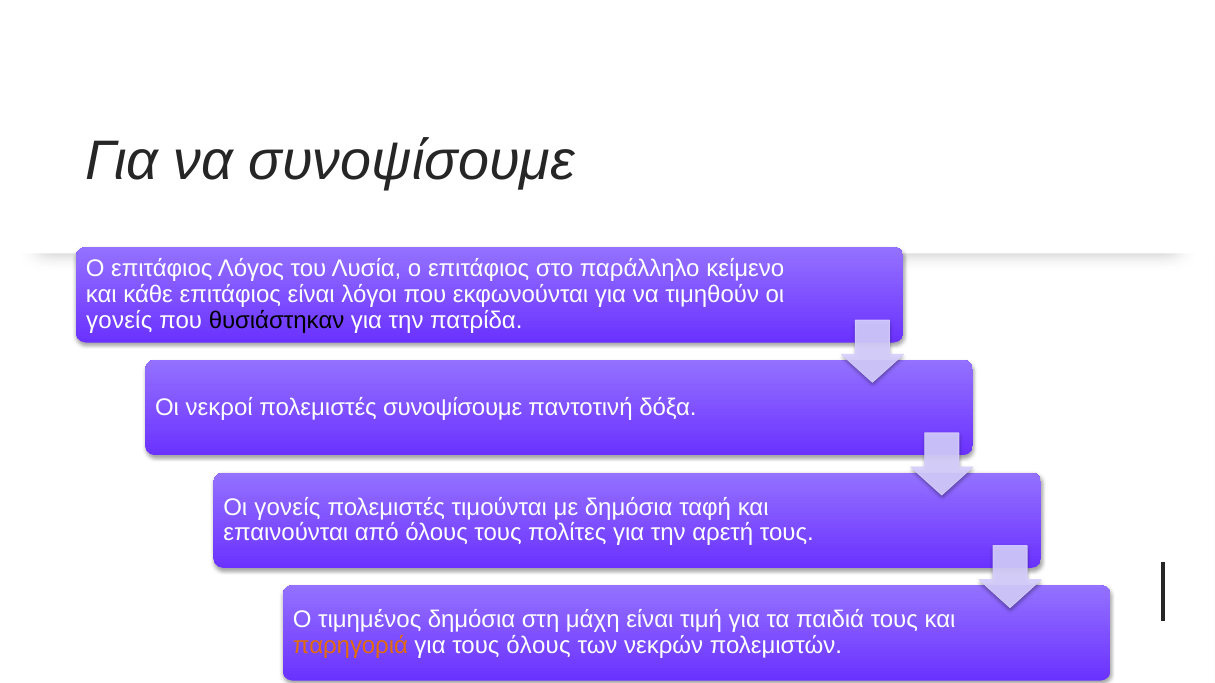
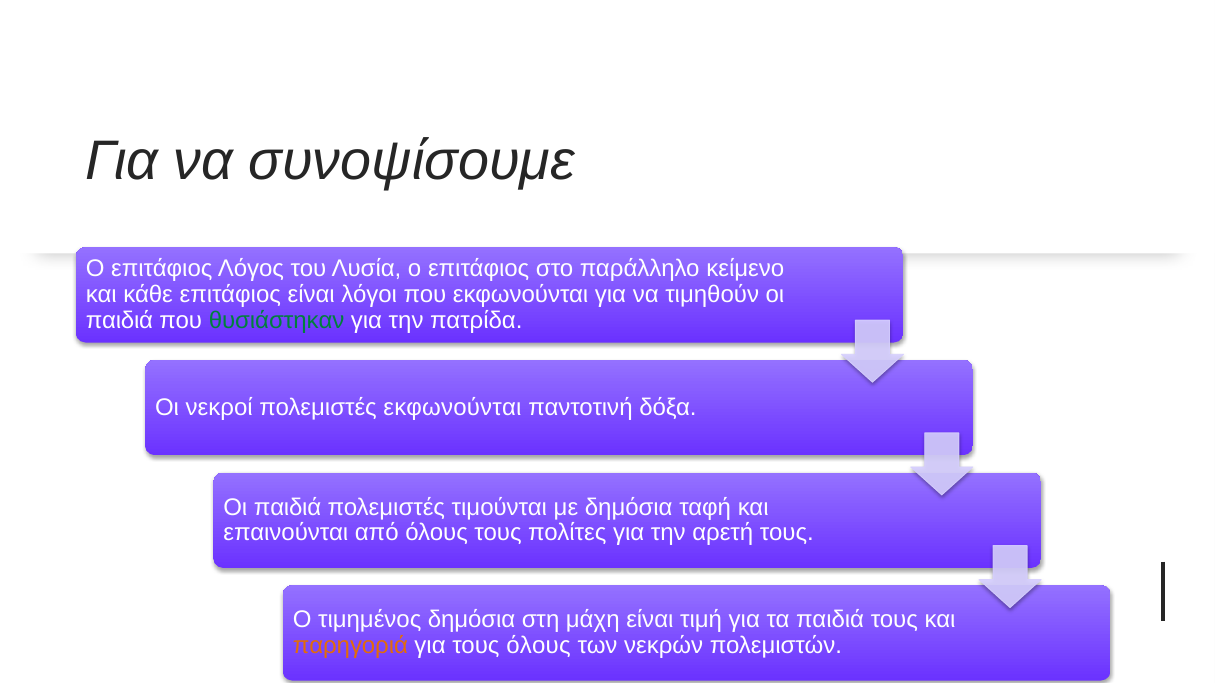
γονείς: γονείς -> παιδιά (120, 321)
θυσιάστηκαν colour: black -> green (277, 321)
πολεμιστές συνοψίσουμε: συνοψίσουμε -> εκφωνούνται (452, 408)
γονείς: γονείς -> παιδιά (288, 507)
